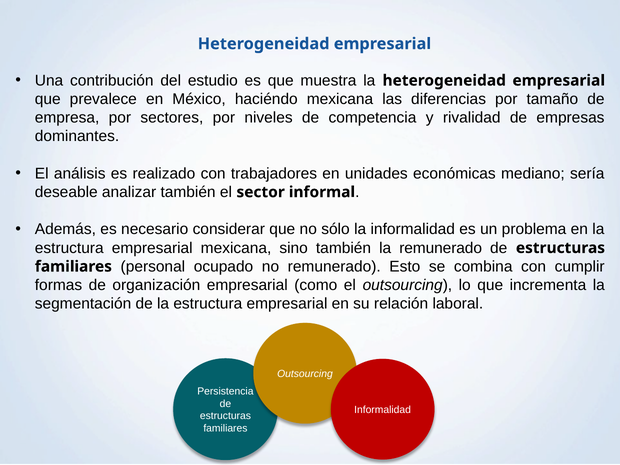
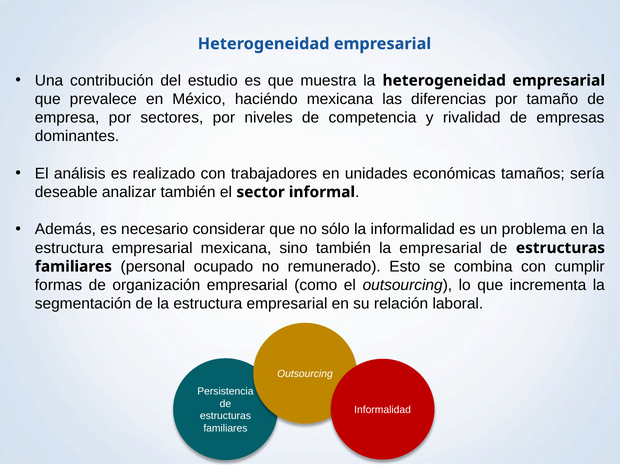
mediano: mediano -> tamaños (533, 174)
la remunerado: remunerado -> empresarial (441, 248)
